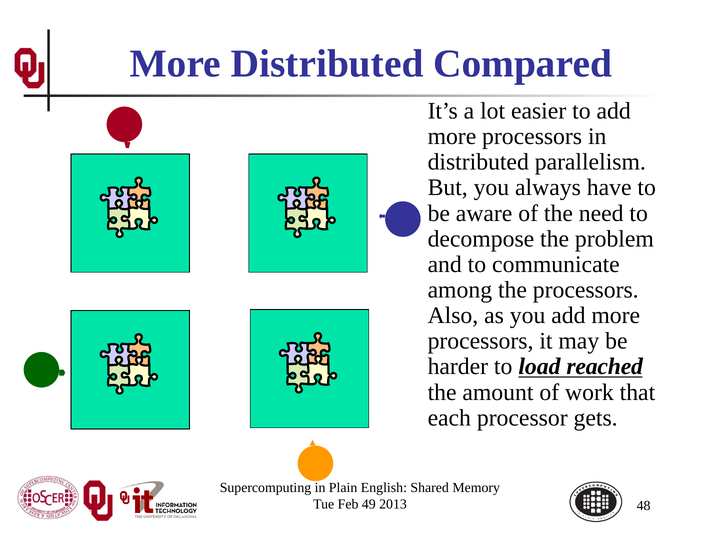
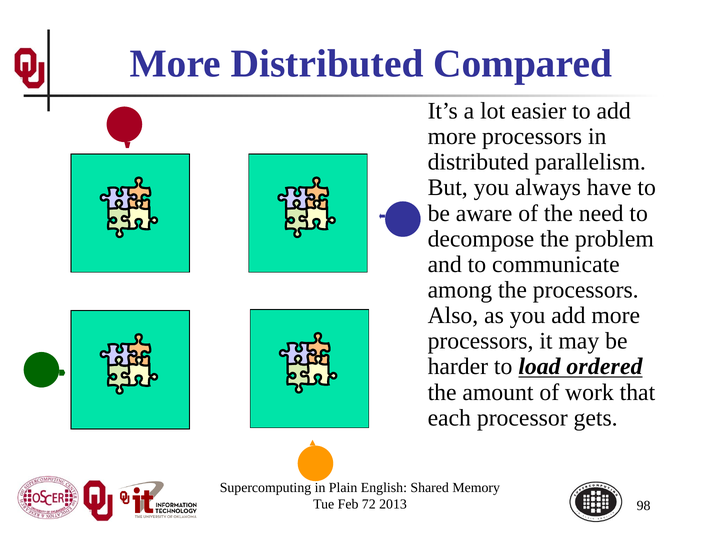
reached: reached -> ordered (605, 367)
49: 49 -> 72 (369, 505)
48: 48 -> 98 (644, 506)
